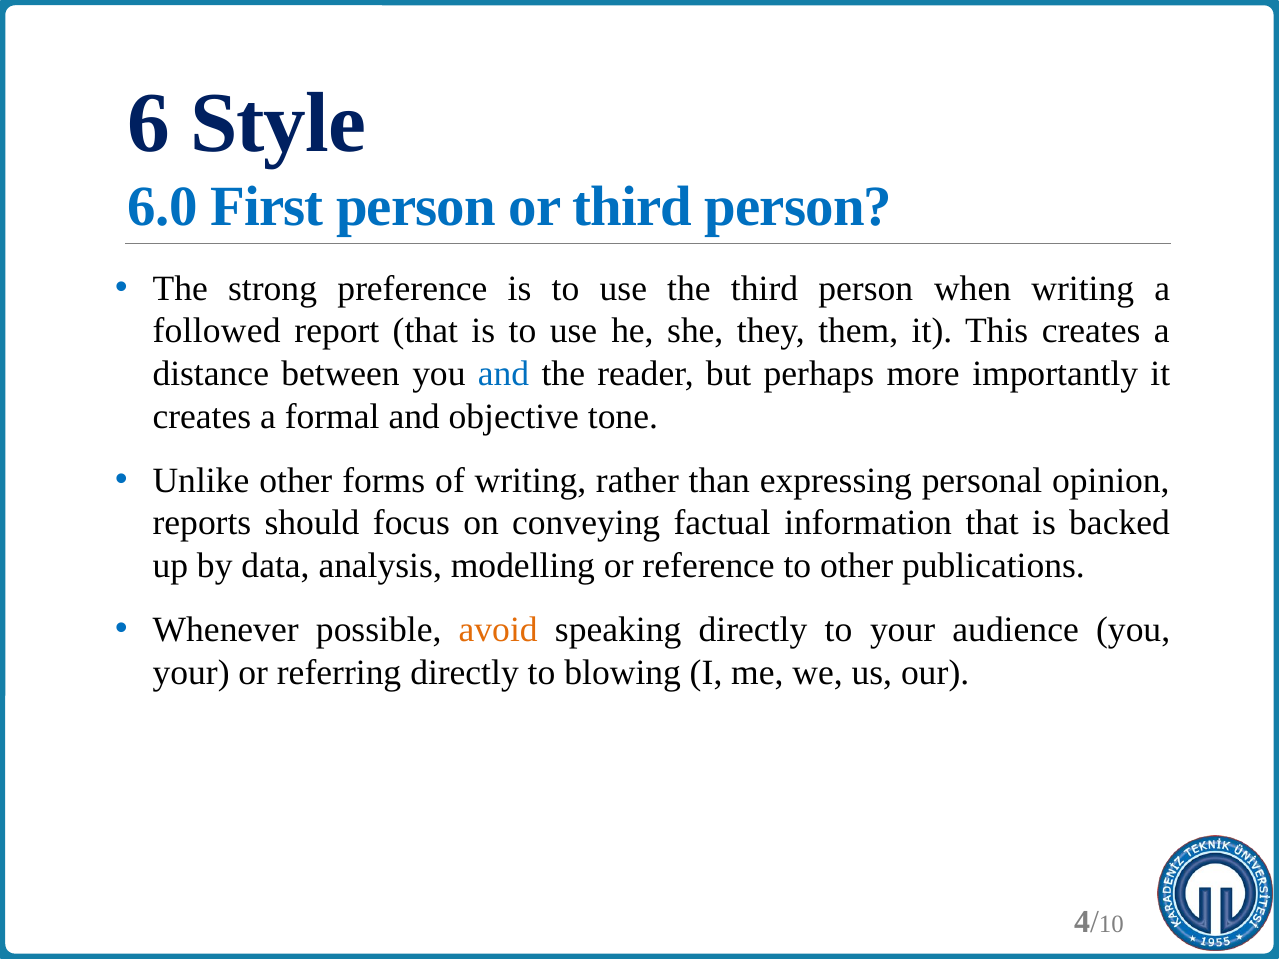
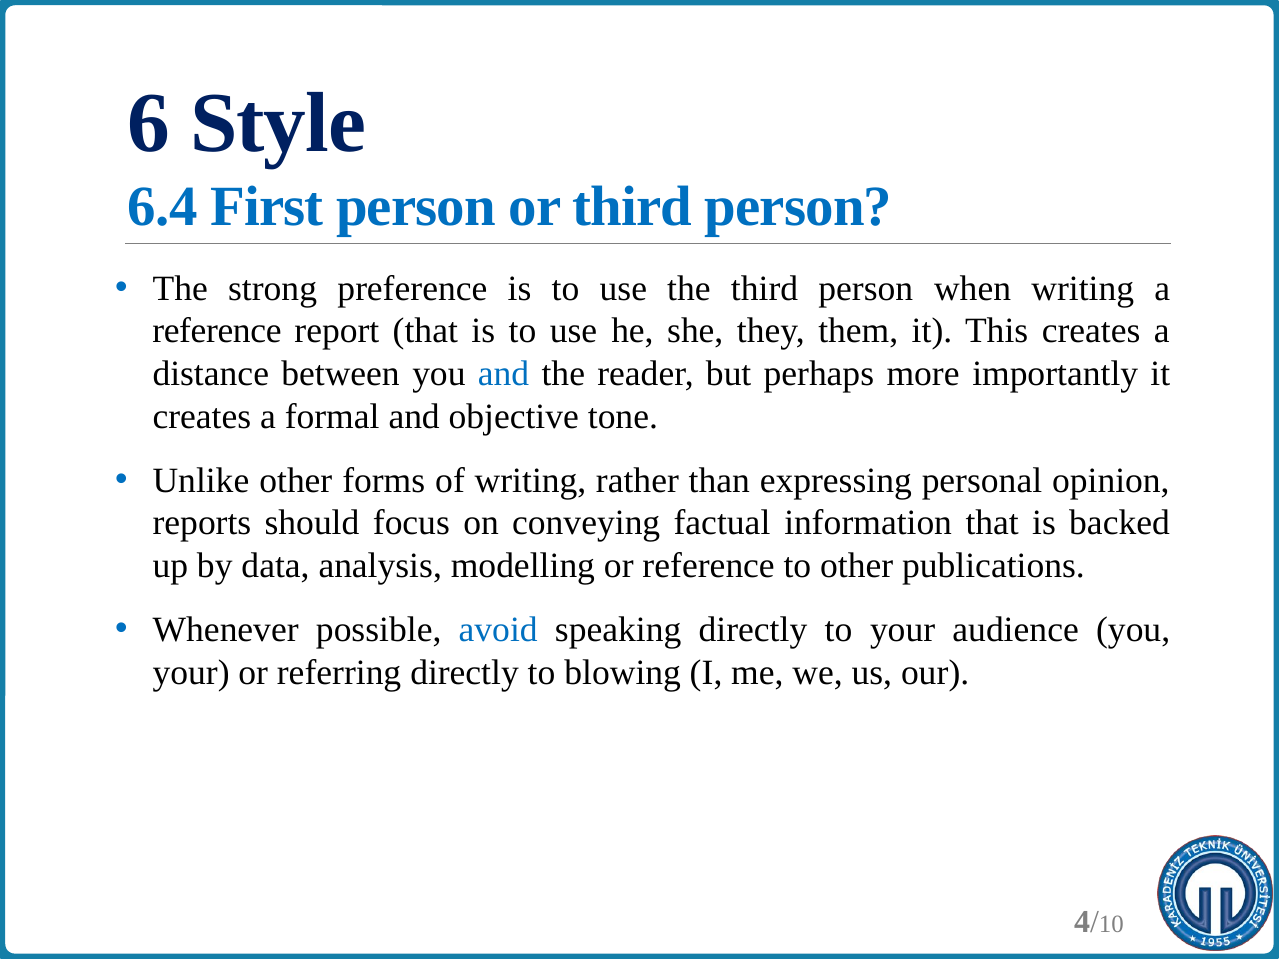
6.0: 6.0 -> 6.4 (163, 206)
followed: followed -> reference (217, 331)
avoid colour: orange -> blue (498, 630)
